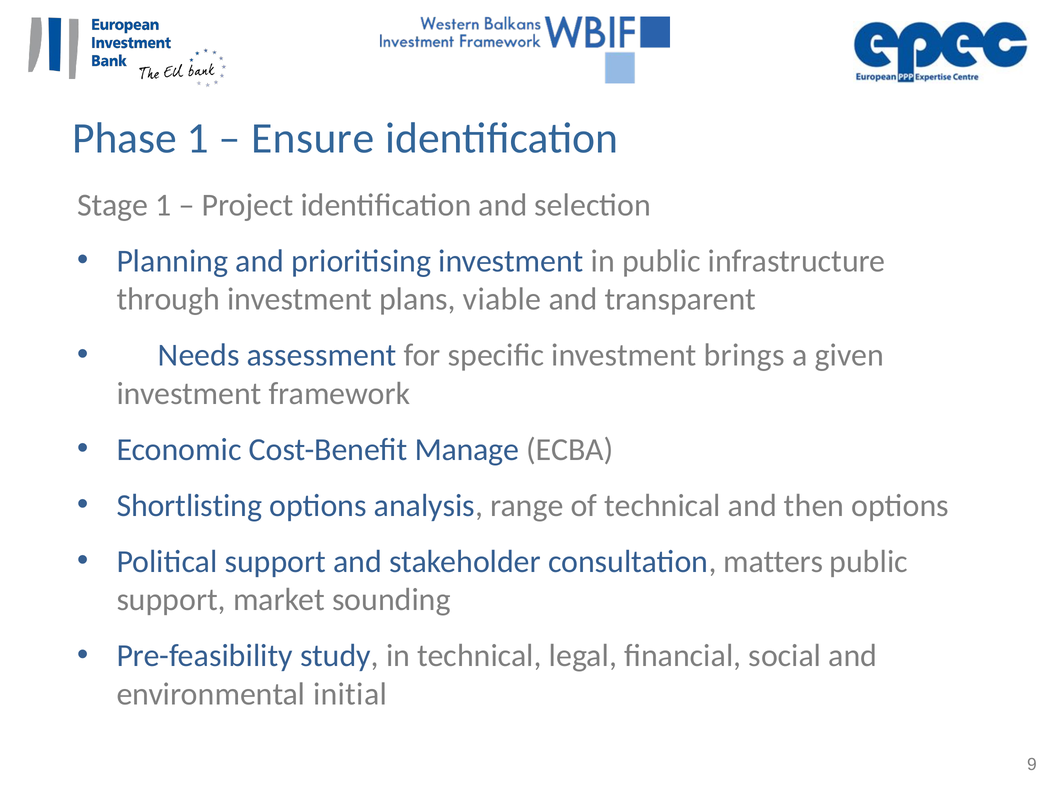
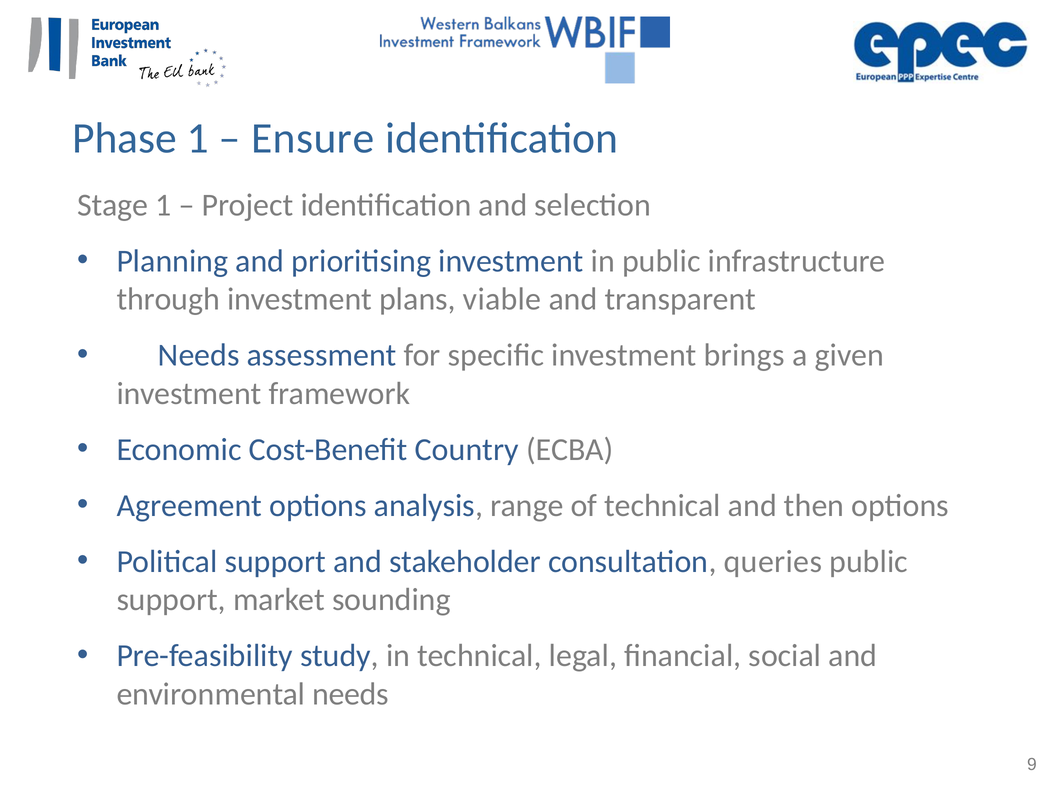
Manage: Manage -> Country (467, 449)
Shortlisting: Shortlisting -> Agreement (189, 505)
matters: matters -> queries (773, 561)
environmental initial: initial -> needs (350, 694)
